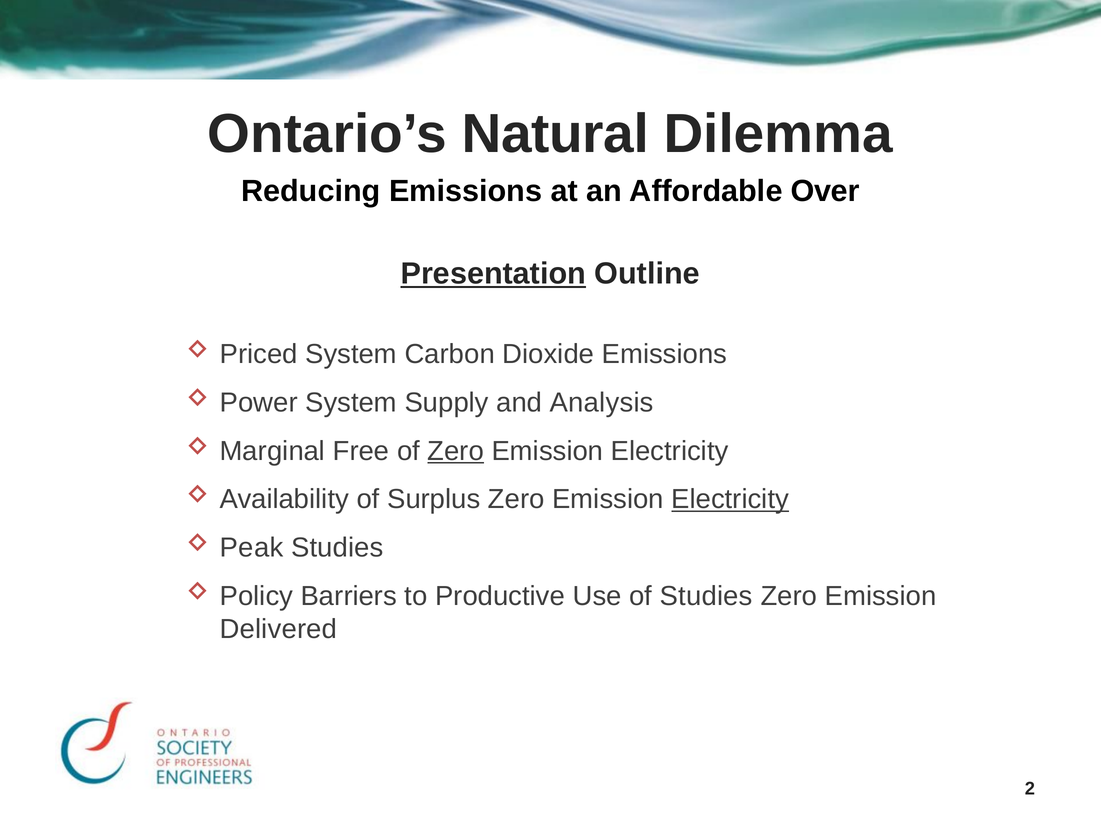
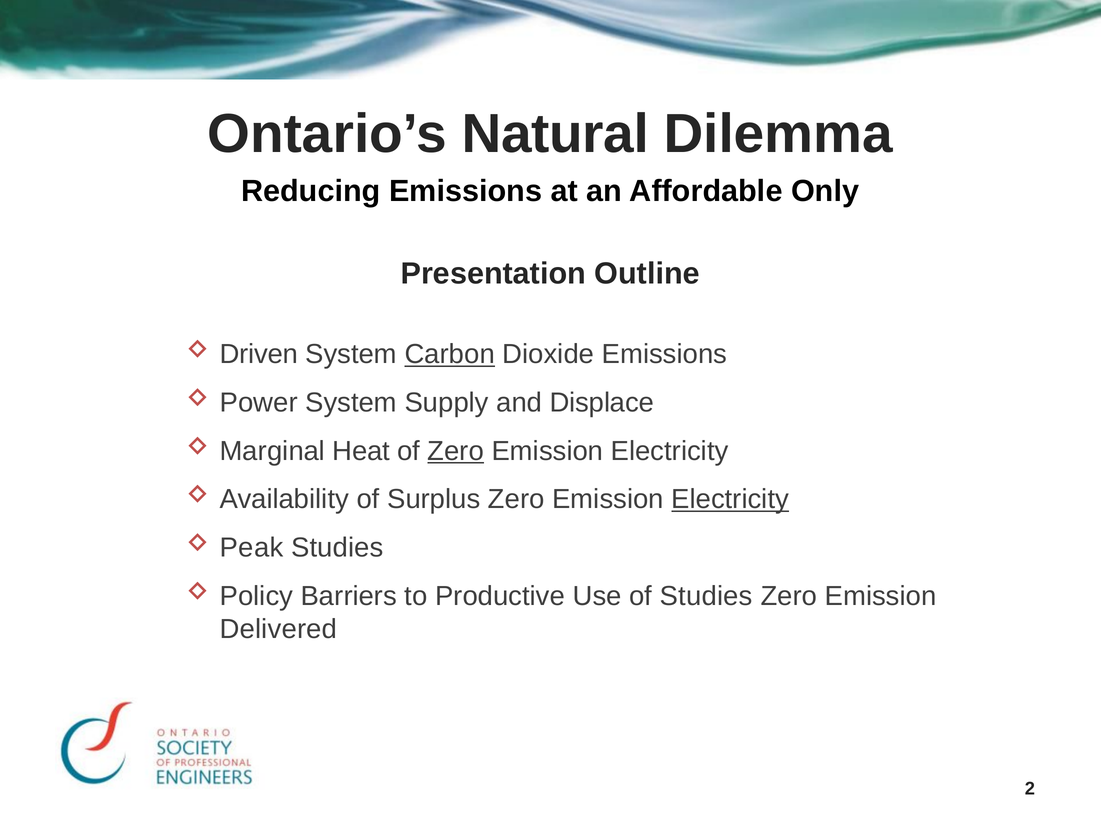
Over: Over -> Only (825, 191)
Presentation underline: present -> none (493, 274)
Priced: Priced -> Driven (259, 354)
Carbon underline: none -> present (450, 354)
Analysis: Analysis -> Displace (602, 403)
Free: Free -> Heat (361, 451)
